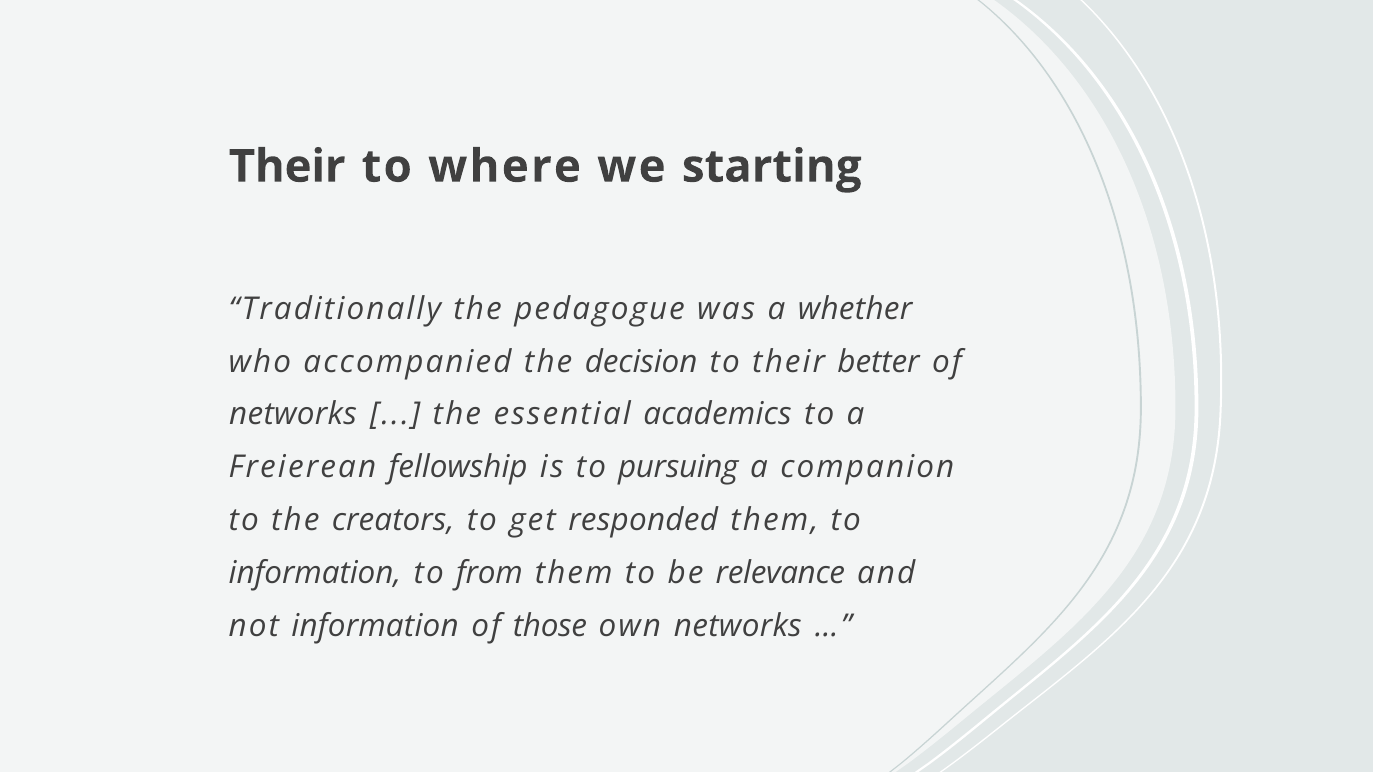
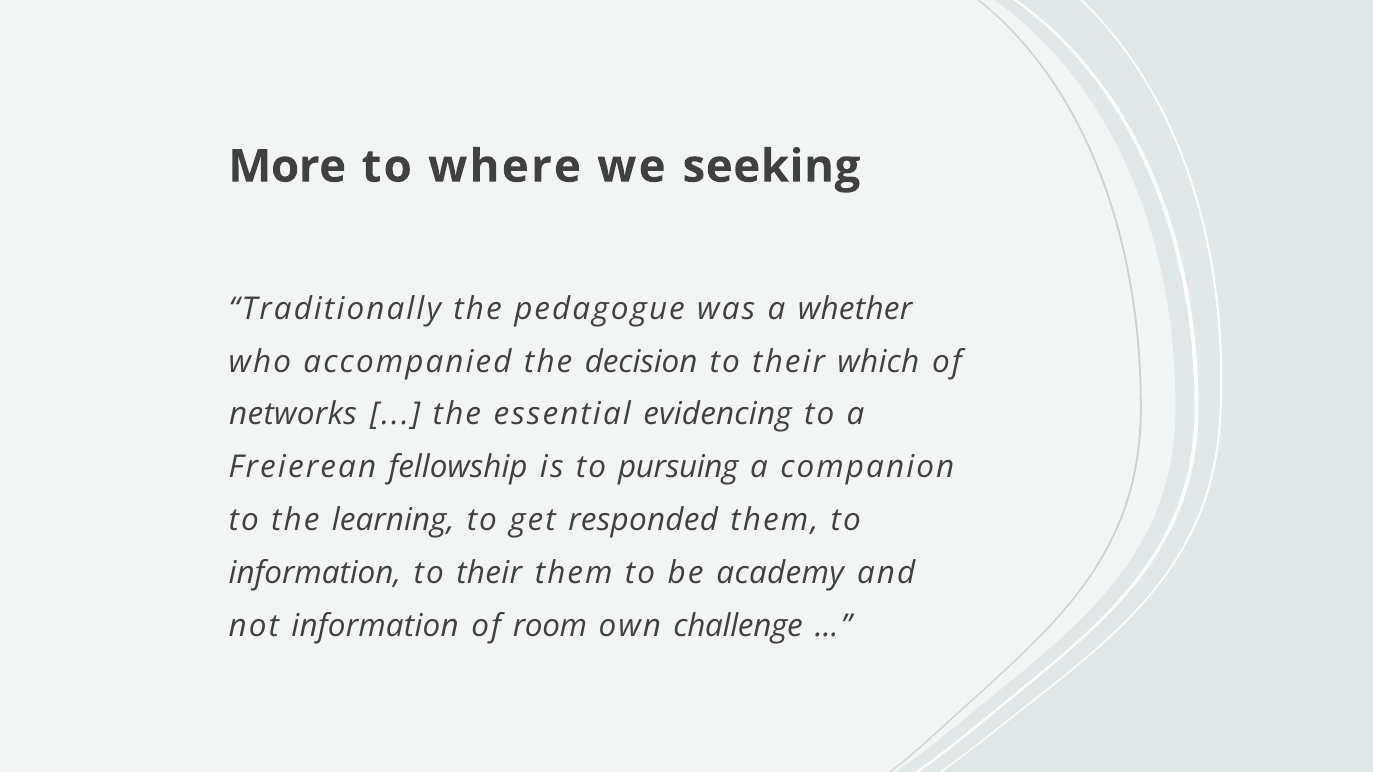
Their: Their -> More (287, 167)
starting: starting -> seeking (771, 167)
better: better -> which (878, 362)
academics: academics -> evidencing (717, 415)
creators: creators -> learning (393, 520)
from: from -> their (489, 573)
relevance: relevance -> academy (780, 573)
those: those -> room (550, 626)
own networks: networks -> challenge (738, 626)
